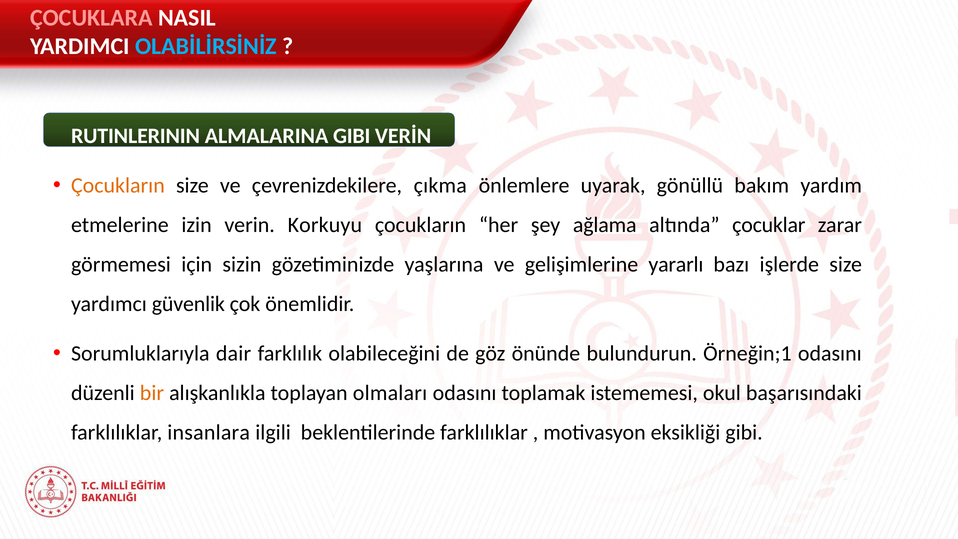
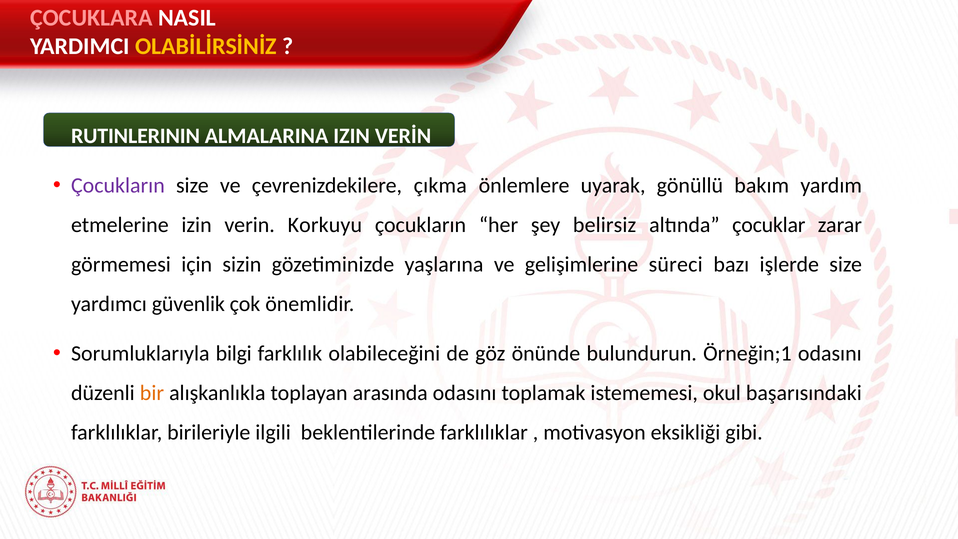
OLABİLİRSİNİZ colour: light blue -> yellow (206, 47)
ALMALARINA GIBI: GIBI -> IZIN (352, 136)
Çocukların colour: orange -> purple (118, 186)
ağlama: ağlama -> belirsiz (605, 225)
yararlı: yararlı -> süreci (676, 265)
dair: dair -> bilgi (234, 354)
olmaları: olmaları -> arasında (390, 393)
insanlara: insanlara -> birileriyle (209, 433)
